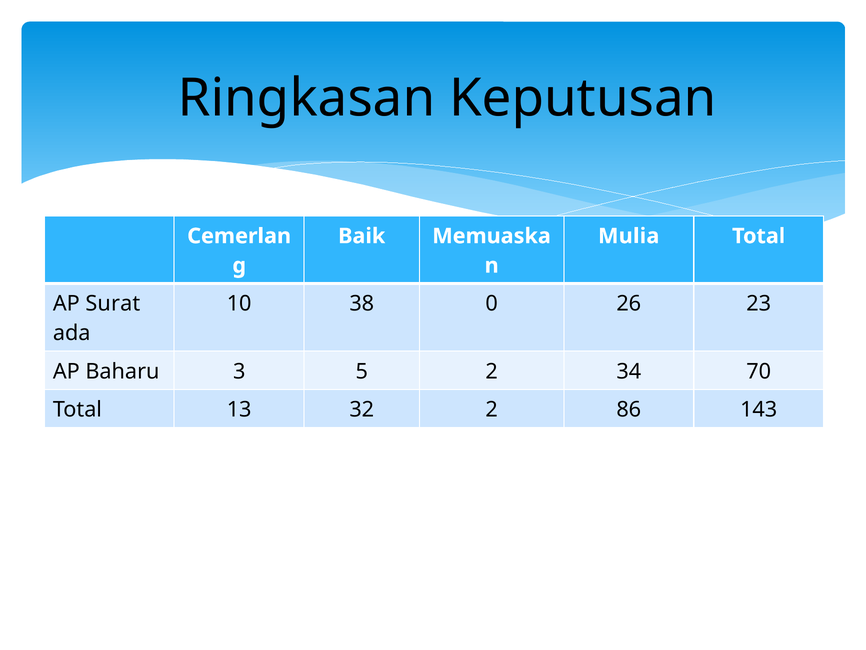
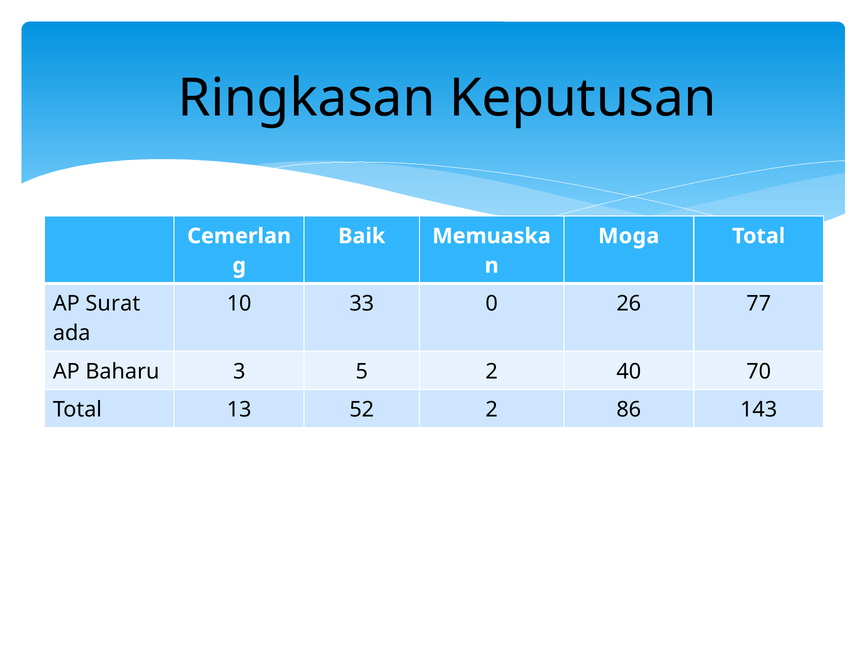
Mulia: Mulia -> Moga (629, 236)
38: 38 -> 33 (362, 304)
23: 23 -> 77 (759, 304)
34: 34 -> 40 (629, 371)
32: 32 -> 52 (362, 409)
